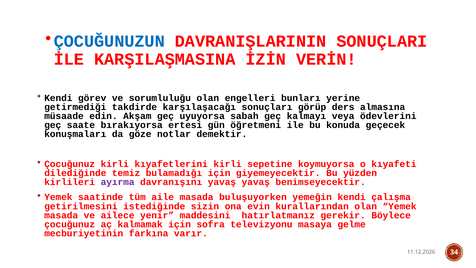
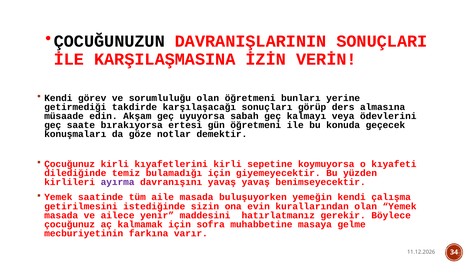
ÇOCUĞUNUZUN colour: blue -> black (109, 41)
olan engelleri: engelleri -> öğretmeni (250, 98)
televizyonu: televizyonu -> muhabbetine (261, 224)
